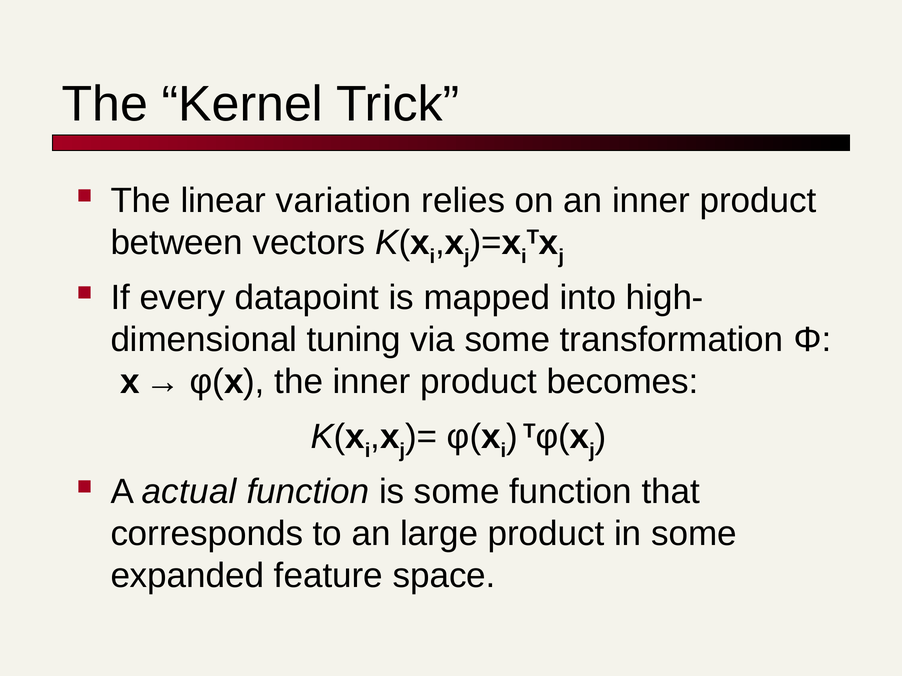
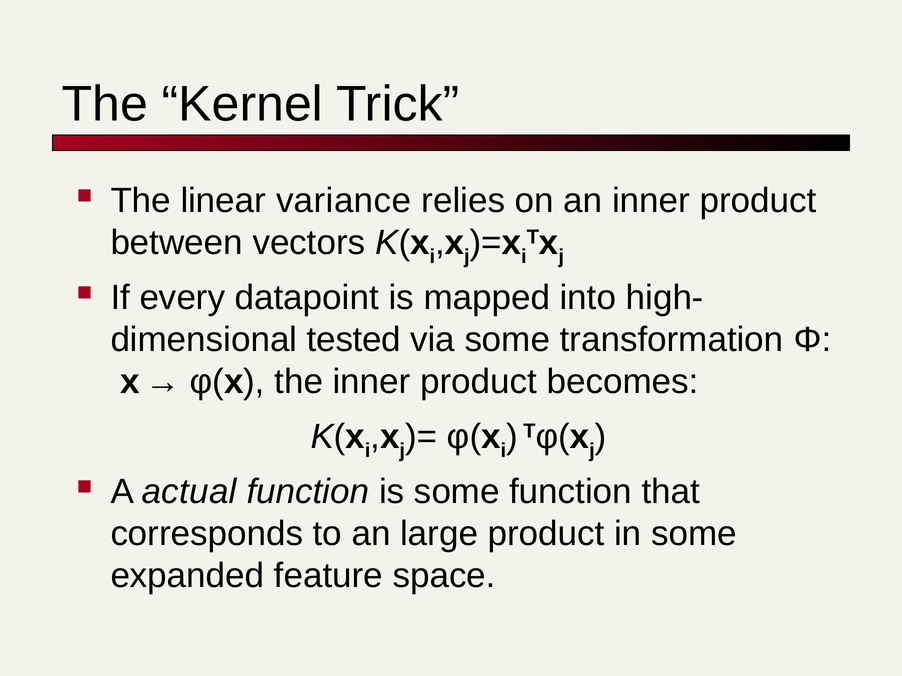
variation: variation -> variance (344, 201)
tuning: tuning -> tested (354, 340)
